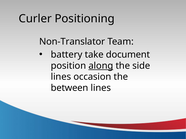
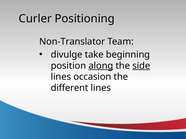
battery: battery -> divulge (67, 55)
document: document -> beginning (128, 55)
side underline: none -> present (141, 66)
between: between -> different (70, 88)
